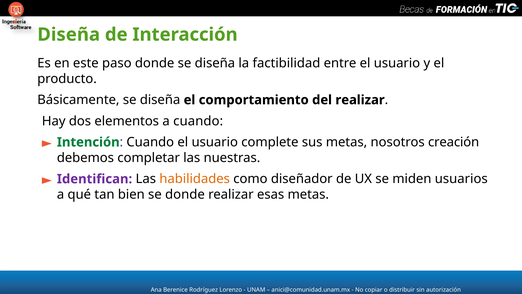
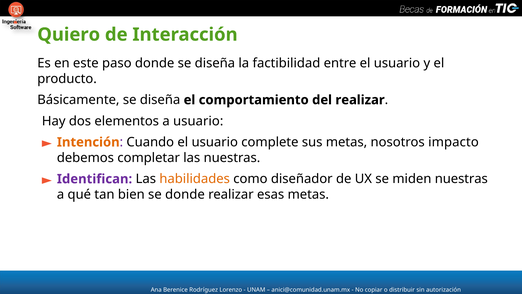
Diseña: Diseña -> Quiero (69, 35)
a cuando: cuando -> usuario (198, 121)
Intención colour: green -> orange (88, 142)
creación: creación -> impacto (453, 142)
miden usuarios: usuarios -> nuestras (461, 179)
